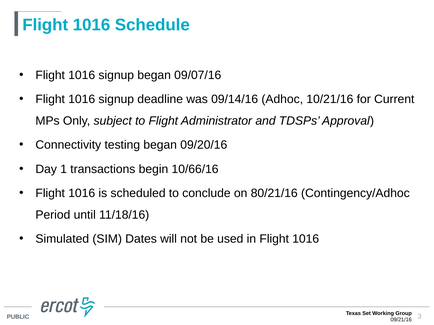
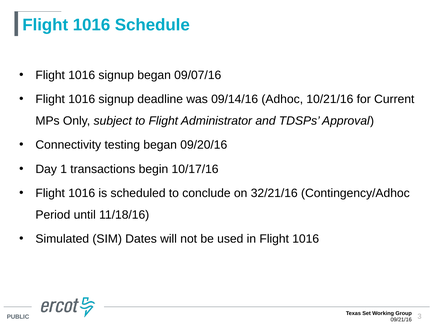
10/66/16: 10/66/16 -> 10/17/16 (195, 169)
80/21/16: 80/21/16 -> 32/21/16 (274, 193)
